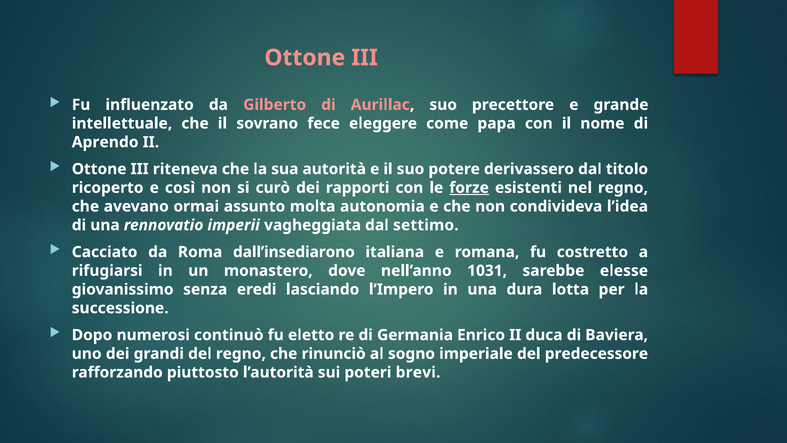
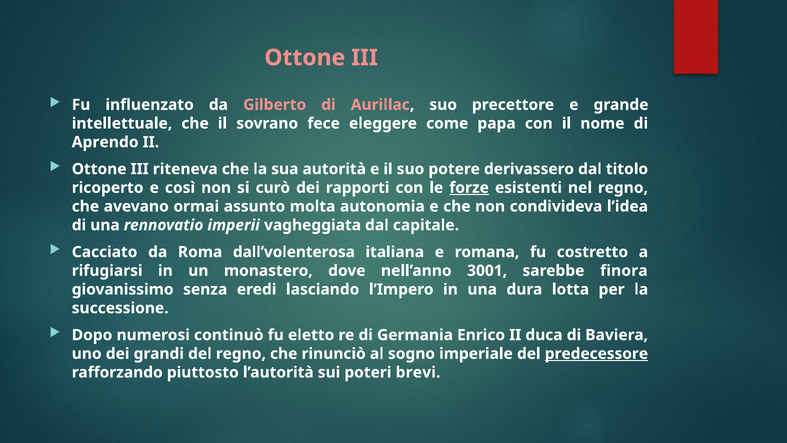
settimo: settimo -> capitale (426, 225)
dall’insediarono: dall’insediarono -> dall’volenterosa (294, 252)
1031: 1031 -> 3001 (487, 271)
elesse: elesse -> finora (624, 271)
predecessore underline: none -> present (596, 353)
